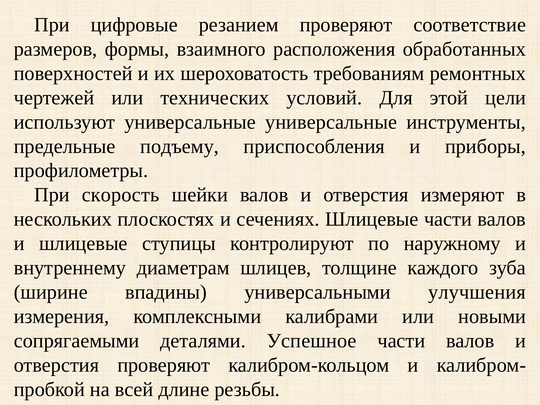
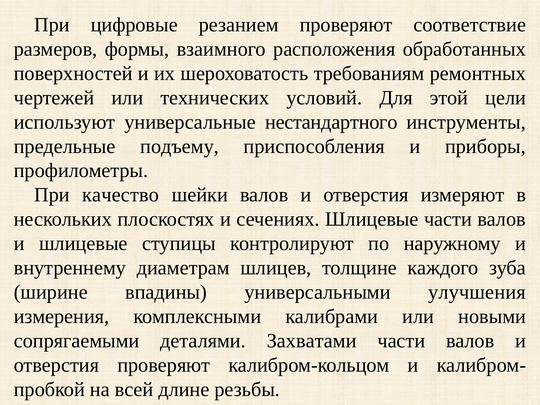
универсальные универсальные: универсальные -> нестандартного (331, 122)
скорость: скорость -> качество (121, 195)
Успешное: Успешное -> Захватами (312, 341)
